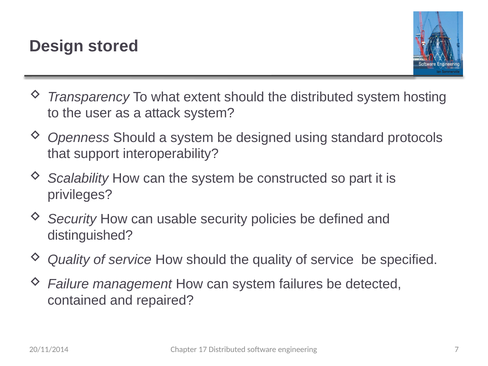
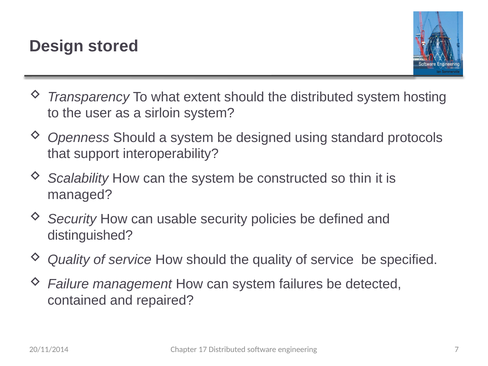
attack: attack -> sirloin (162, 113)
part: part -> thin (360, 178)
privileges: privileges -> managed (80, 195)
